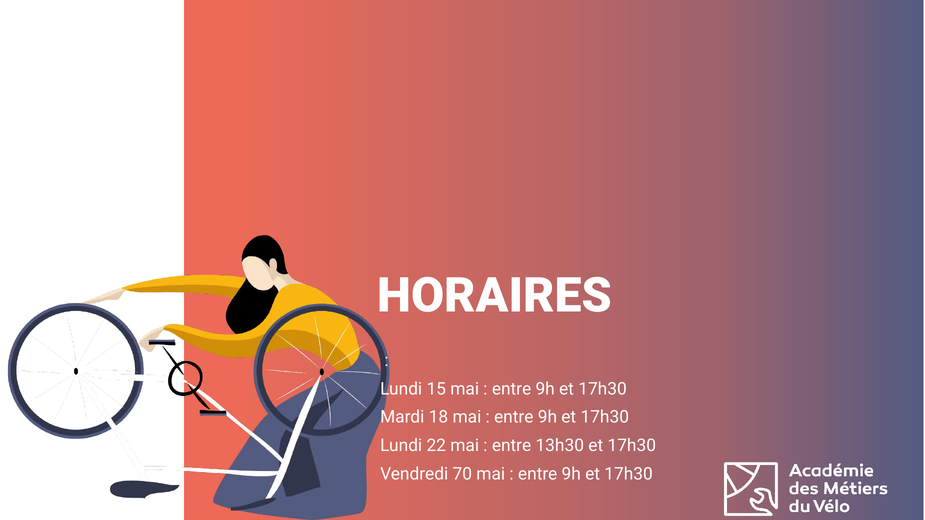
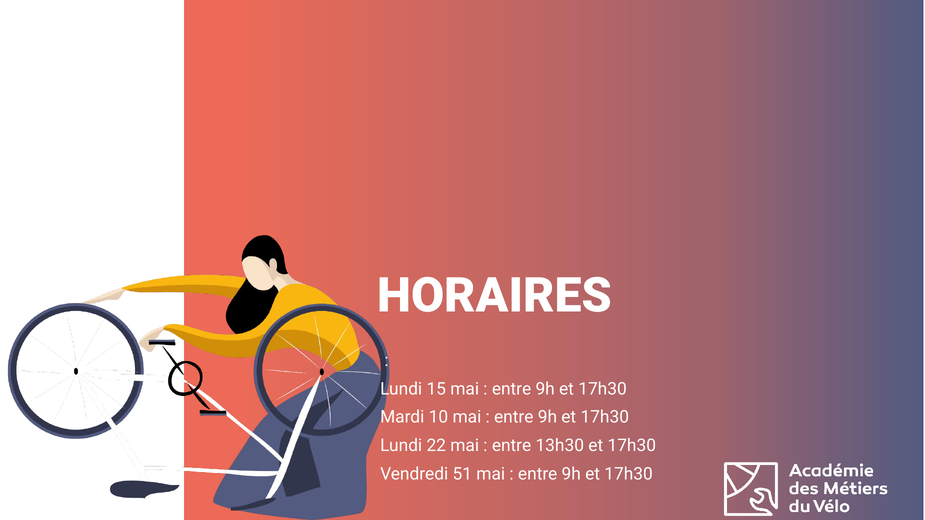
18: 18 -> 10 (438, 417)
70: 70 -> 51 (462, 474)
